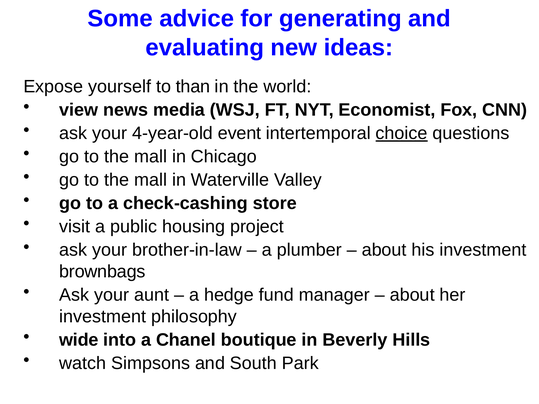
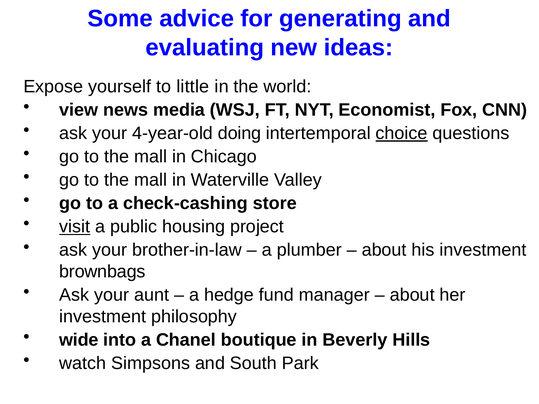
than: than -> little (193, 87)
event: event -> doing (240, 133)
visit underline: none -> present (75, 227)
